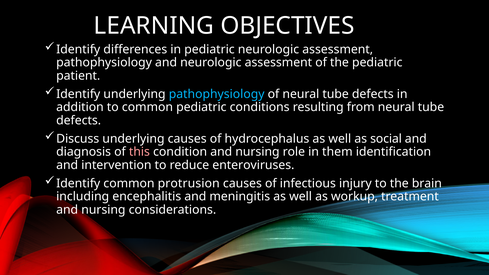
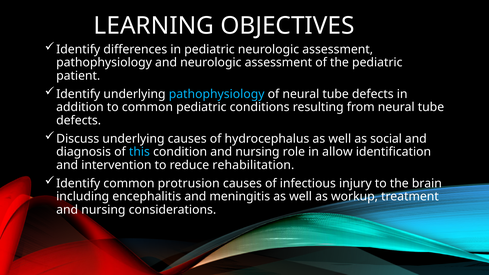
this colour: pink -> light blue (139, 152)
them: them -> allow (337, 152)
enteroviruses: enteroviruses -> rehabilitation (253, 165)
